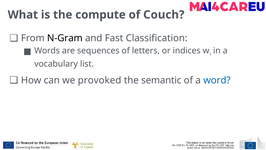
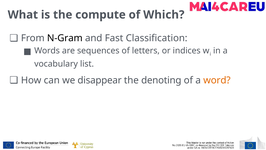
Couch: Couch -> Which (164, 15)
provoked: provoked -> disappear (100, 80)
semantic: semantic -> denoting (161, 80)
word colour: blue -> orange (217, 80)
